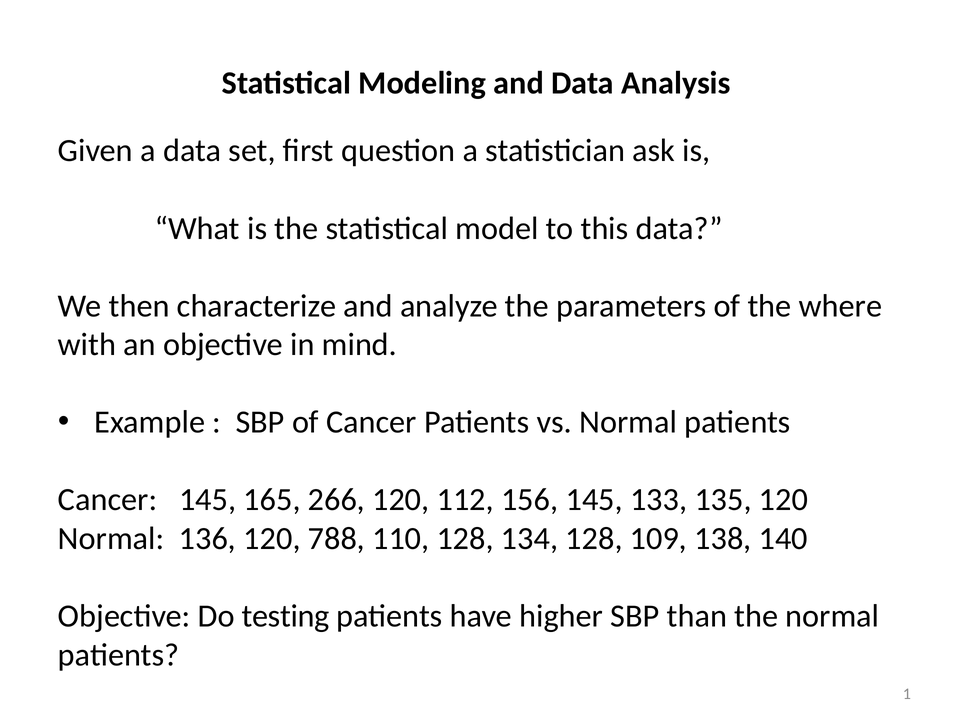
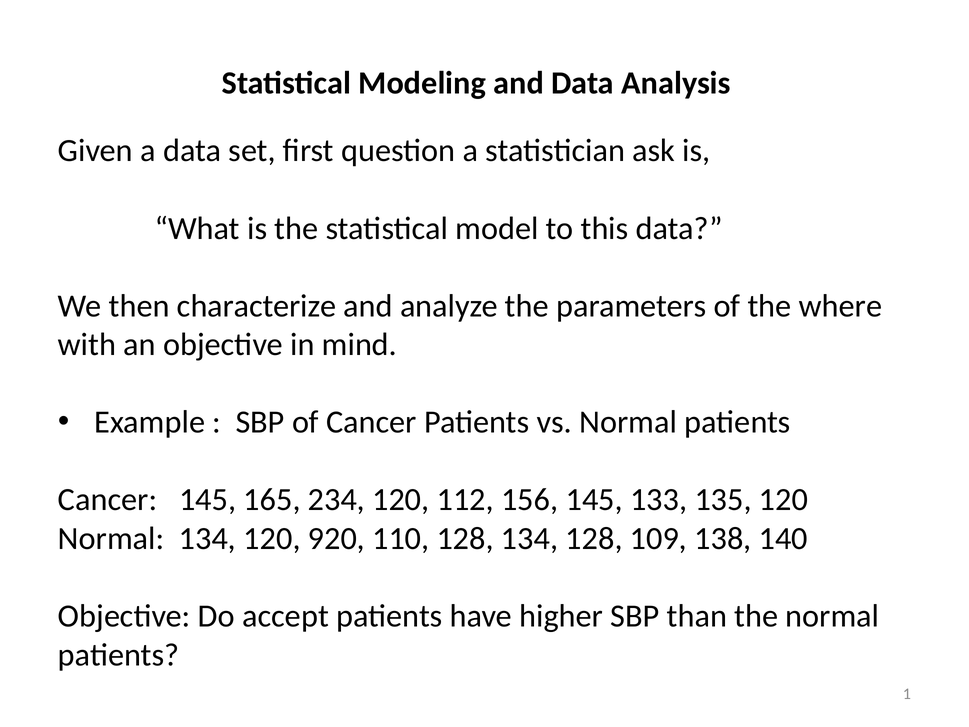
266: 266 -> 234 (336, 500)
Normal 136: 136 -> 134 (207, 538)
788: 788 -> 920 (336, 538)
testing: testing -> accept (286, 616)
